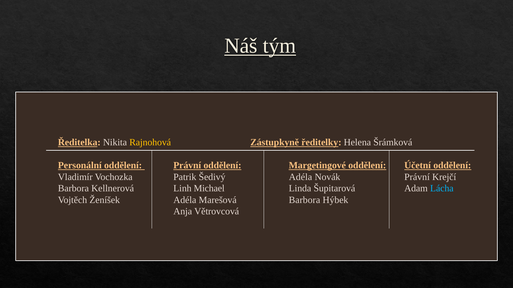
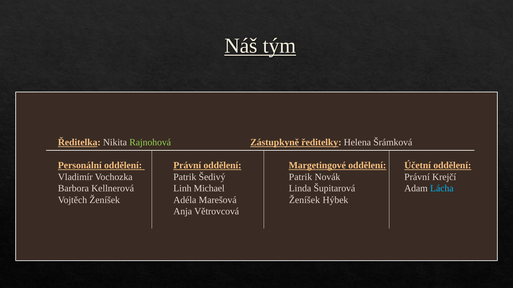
Rajnohová colour: yellow -> light green (150, 143)
Šedivý Adéla: Adéla -> Patrik (301, 177)
Marešová Barbora: Barbora -> Ženíšek (305, 200)
